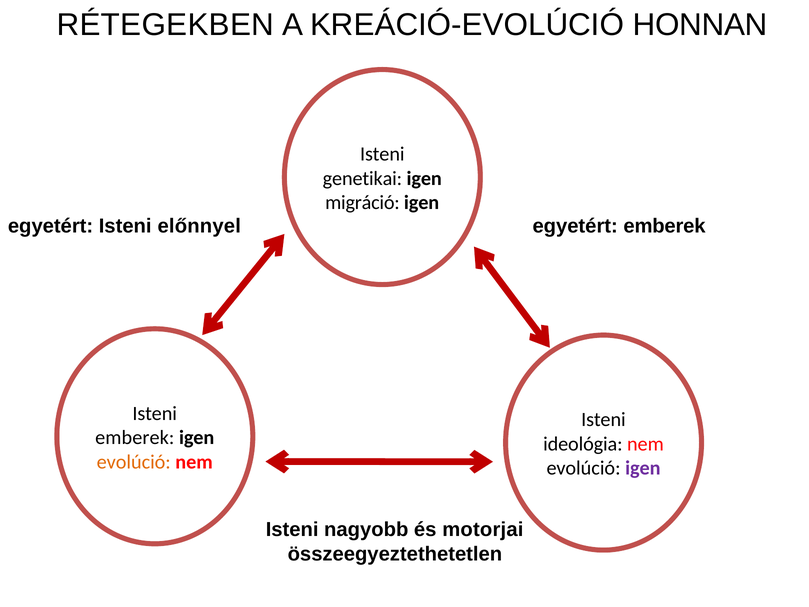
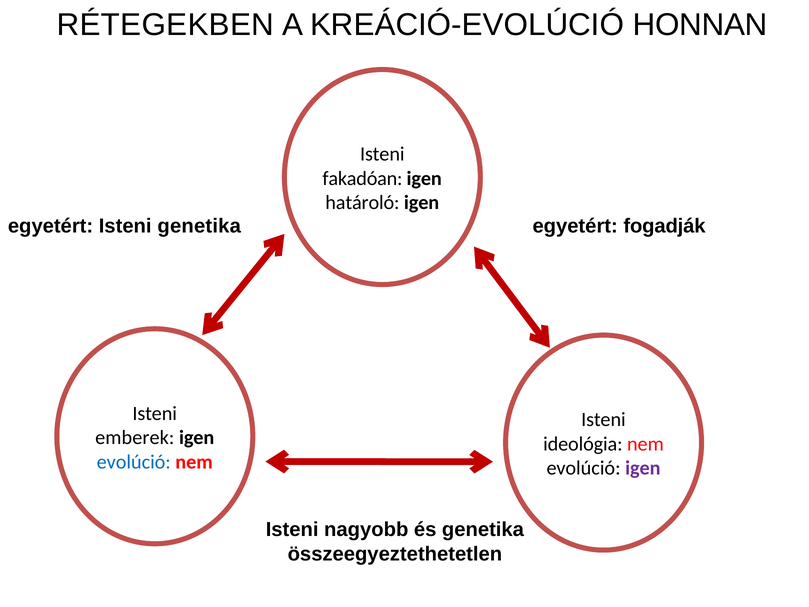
genetikai: genetikai -> fakadóan (362, 178)
migráció: migráció -> határoló (362, 203)
Isteni előnnyel: előnnyel -> genetika (199, 226)
egyetért emberek: emberek -> fogadják (664, 226)
evolúció colour: orange -> blue (134, 462)
és motorjai: motorjai -> genetika (483, 529)
